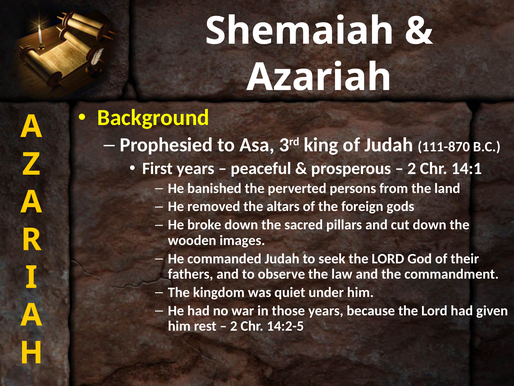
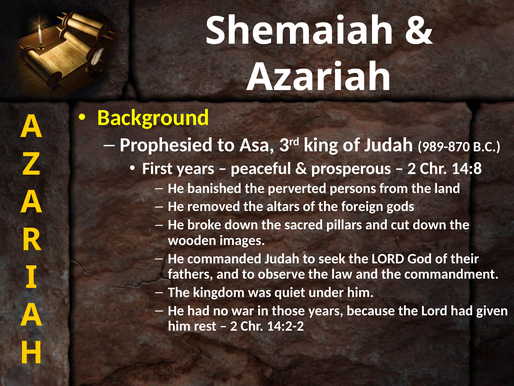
111-870: 111-870 -> 989-870 (444, 147)
14:1: 14:1 -> 14:8 (467, 168)
14:2-5: 14:2-5 -> 14:2-2 (285, 326)
